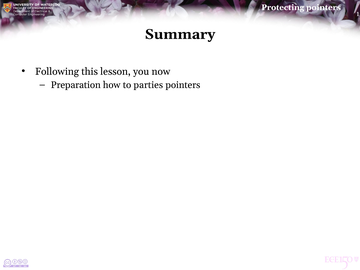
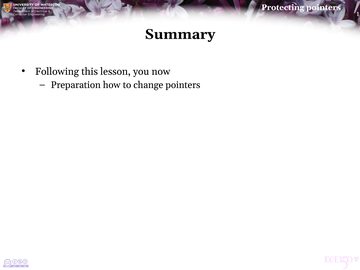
parties: parties -> change (148, 85)
